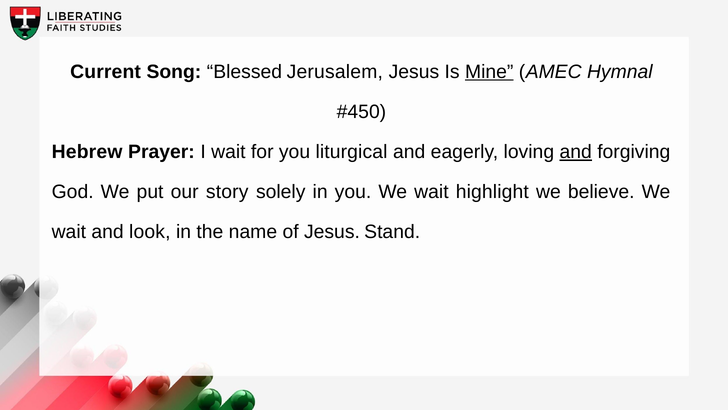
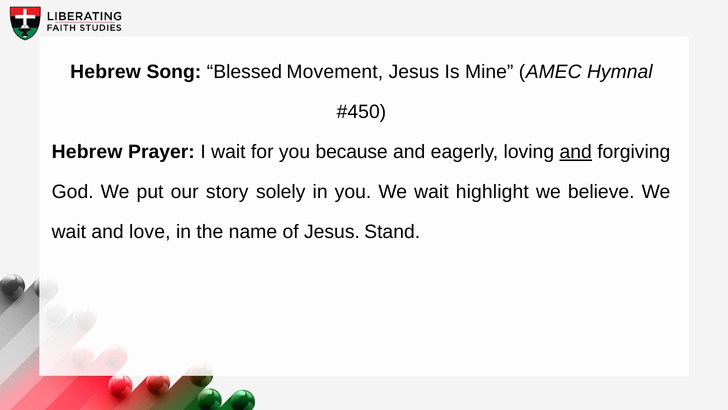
Current: Current -> Hebrew (106, 72)
Jerusalem: Jerusalem -> Movement (335, 72)
Mine underline: present -> none (489, 72)
liturgical: liturgical -> because (352, 152)
look: look -> love (150, 232)
